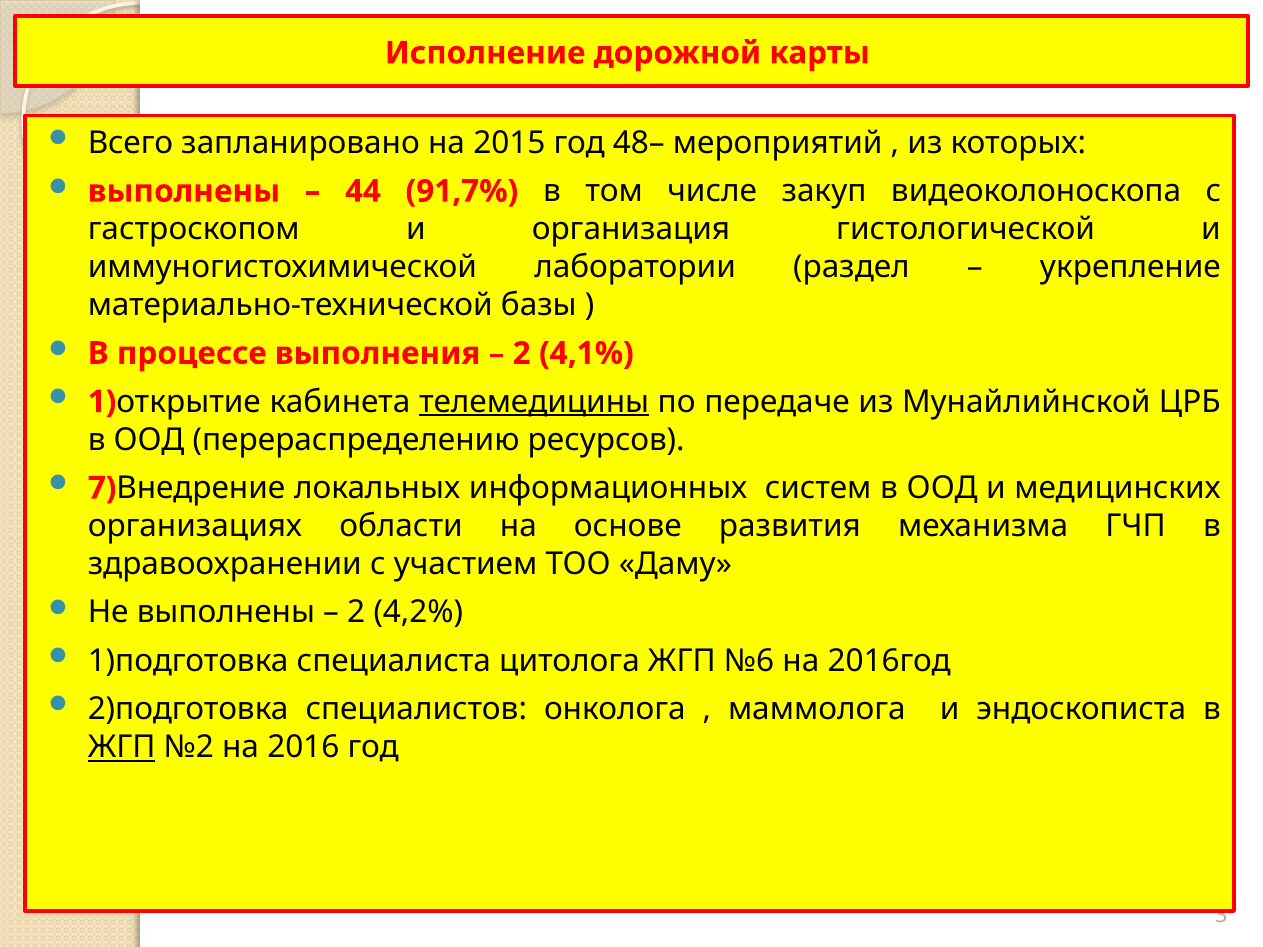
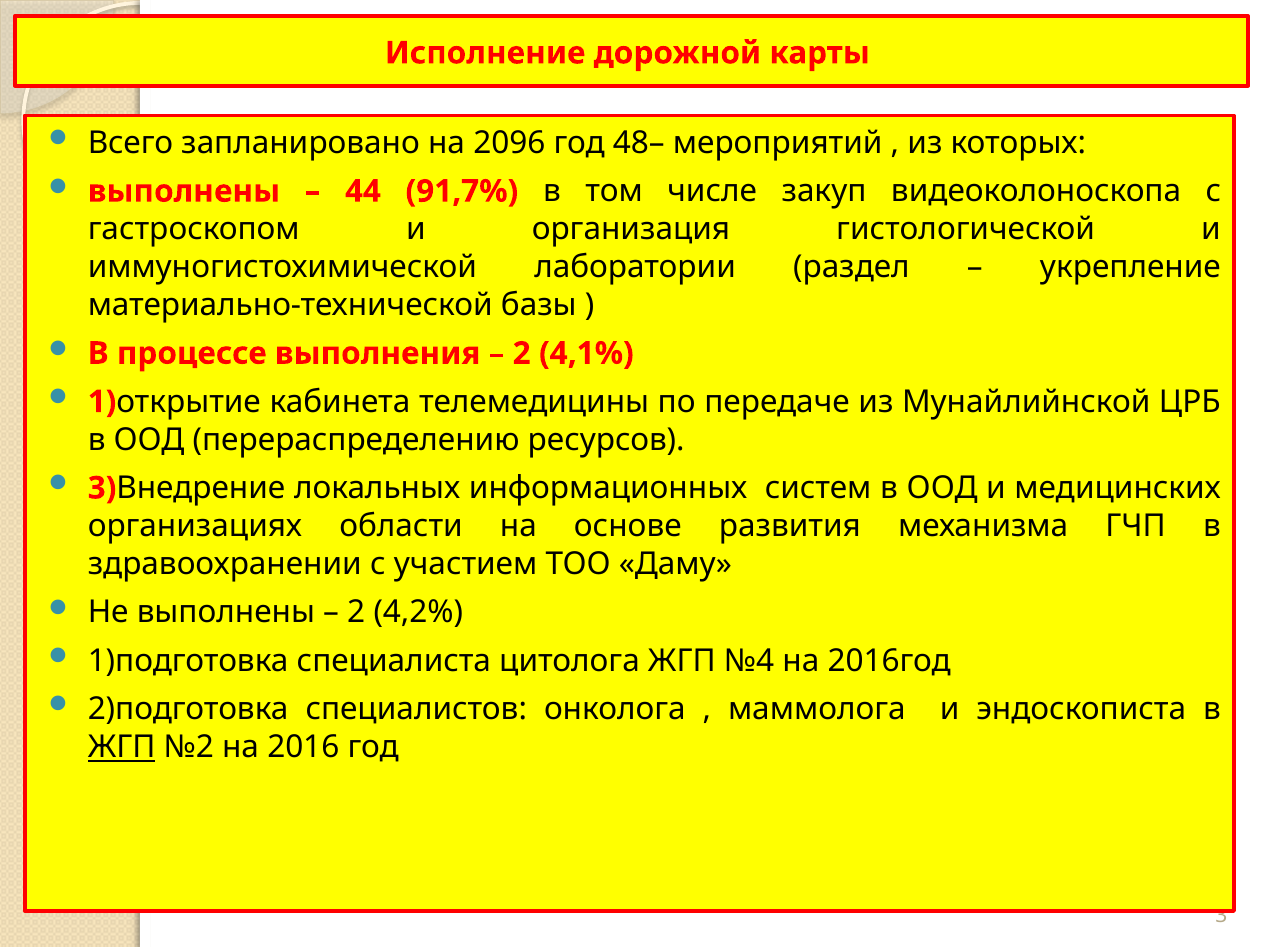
2015: 2015 -> 2096 (509, 143)
телемедицины underline: present -> none (534, 402)
7: 7 -> 3 (102, 488)
№6: №6 -> №4 (749, 661)
